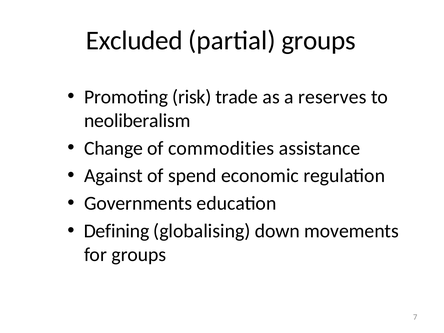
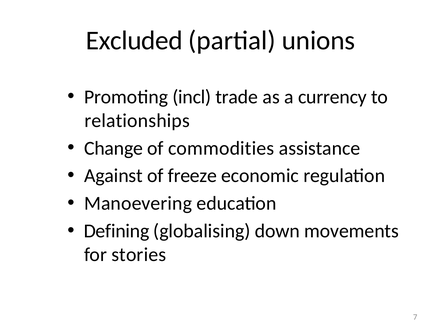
partial groups: groups -> unions (318, 41)
risk: risk -> incl (192, 97)
reserves: reserves -> currency (332, 97)
neoliberalism: neoliberalism -> relationships (137, 121)
spend: spend -> freeze (192, 176)
Governments: Governments -> Manoevering (138, 203)
for groups: groups -> stories (139, 255)
